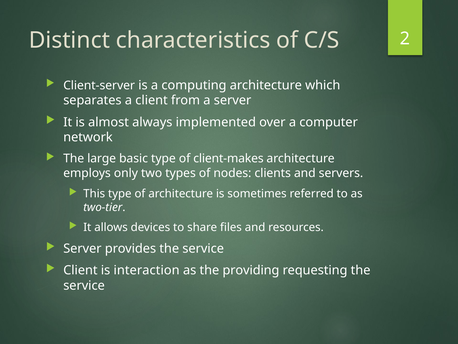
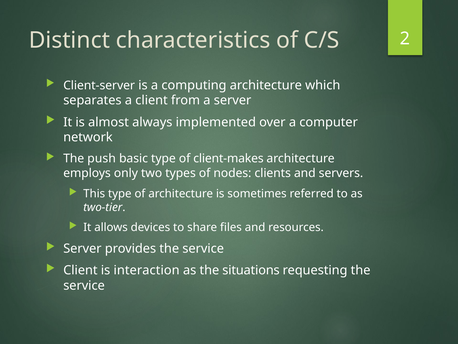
large: large -> push (102, 158)
providing: providing -> situations (251, 270)
